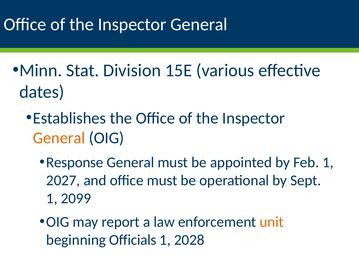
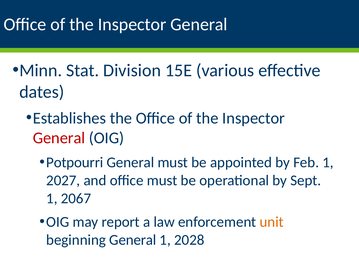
General colour: orange -> red (59, 138)
Response: Response -> Potpourri (75, 162)
2099: 2099 -> 2067 (76, 198)
beginning Officials: Officials -> General (133, 239)
